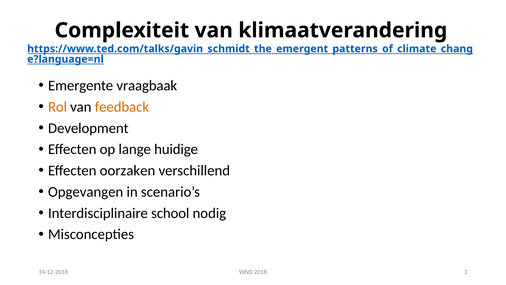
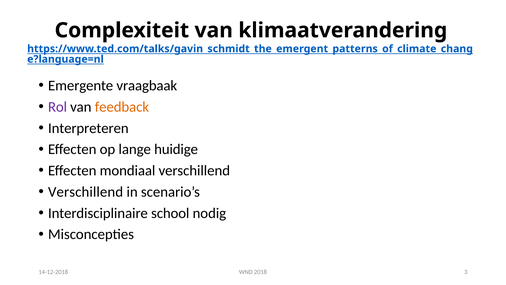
Rol colour: orange -> purple (58, 107)
Development: Development -> Interpreteren (88, 128)
oorzaken: oorzaken -> mondiaal (128, 170)
Opgevangen: Opgevangen -> Verschillend (86, 192)
